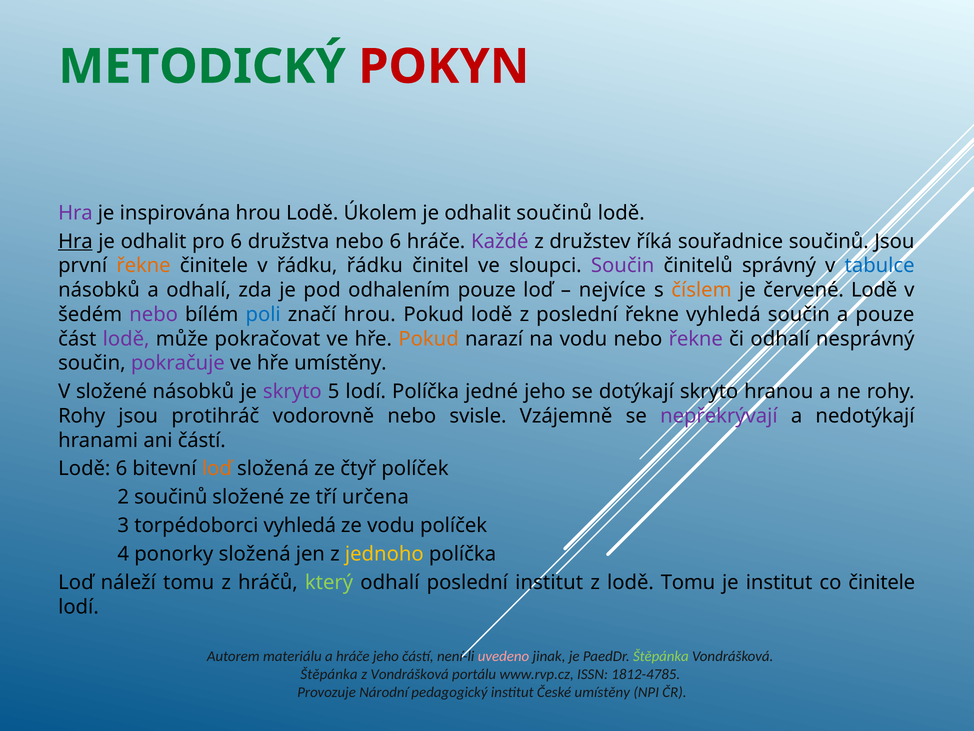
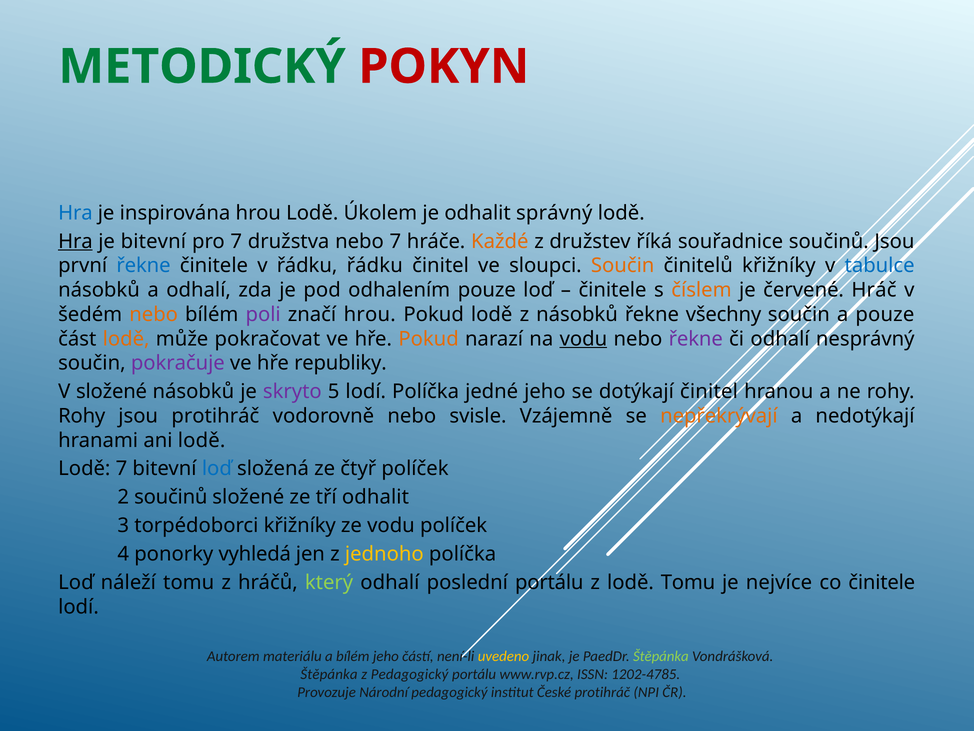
Hra colour: purple -> blue (75, 213)
odhalit součinů: součinů -> správný (554, 213)
odhalit: odhalit -> bitevní (153, 241)
pro 6: 6 -> 7 (236, 241)
nebo 6: 6 -> 7 (395, 241)
Každé colour: purple -> orange (500, 241)
řekne colour: orange -> blue (144, 266)
Součin colour: purple -> orange (623, 266)
činitelů správný: správný -> křižníky (779, 266)
nejvíce: nejvíce -> činitele (612, 290)
červené Lodě: Lodě -> Hráč (874, 290)
nebo colour: purple -> orange (154, 314)
poli colour: blue -> purple (263, 314)
z poslední: poslední -> násobků (577, 314)
řekne vyhledá: vyhledá -> všechny (724, 314)
lodě colour: purple -> orange (126, 339)
vodu underline: none -> present (583, 339)
hře umístěny: umístěny -> republiky (340, 363)
dotýkají skryto: skryto -> činitel (709, 391)
nepřekrývají colour: purple -> orange (719, 416)
ani částí: částí -> lodě (202, 440)
Lodě 6: 6 -> 7 (121, 468)
loď colour: orange -> blue (217, 468)
tří určena: určena -> odhalit (375, 497)
torpédoborci vyhledá: vyhledá -> křižníky (300, 525)
ponorky složená: složená -> vyhledá (255, 554)
poslední institut: institut -> portálu (549, 582)
je institut: institut -> nejvíce (779, 582)
a hráče: hráče -> bílém (353, 656)
uvedeno colour: pink -> yellow (503, 656)
z Vondrášková: Vondrášková -> Pedagogický (410, 674)
1812-4785: 1812-4785 -> 1202-4785 (646, 674)
České umístěny: umístěny -> protihráč (602, 692)
